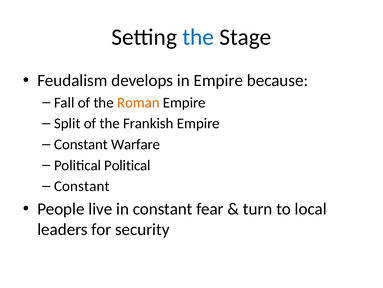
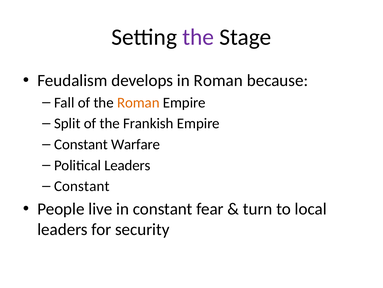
the colour: blue -> purple (198, 37)
in Empire: Empire -> Roman (218, 80)
Political Political: Political -> Leaders (127, 165)
